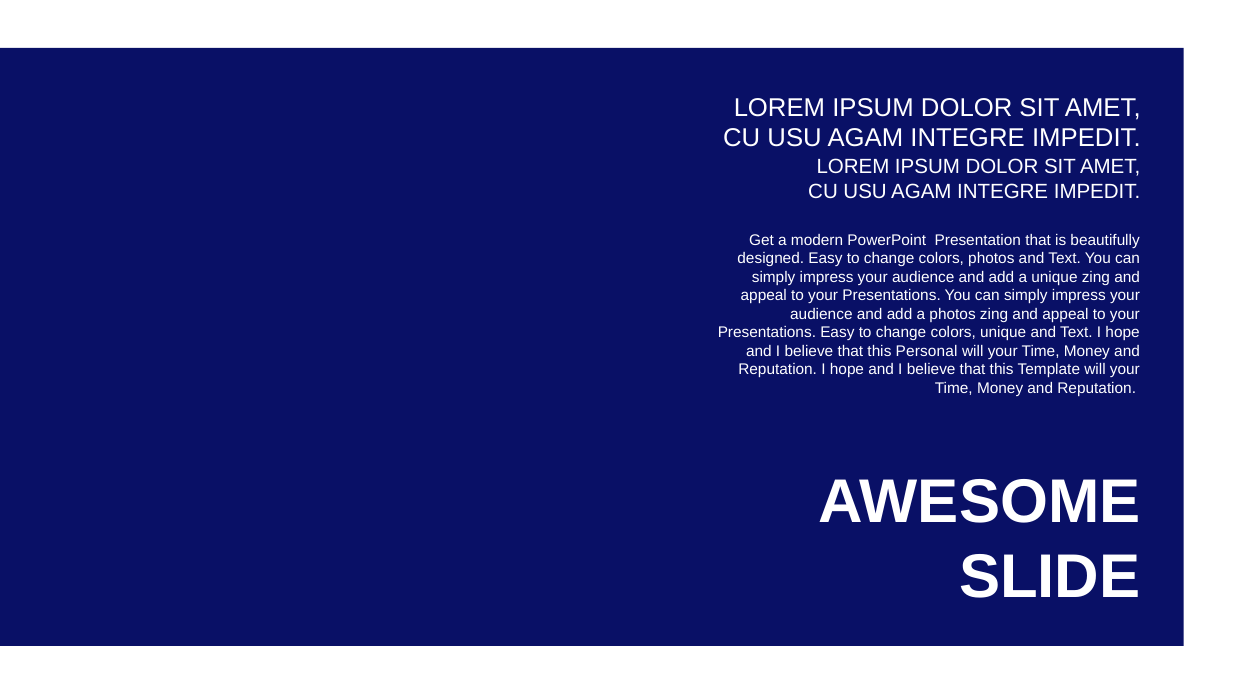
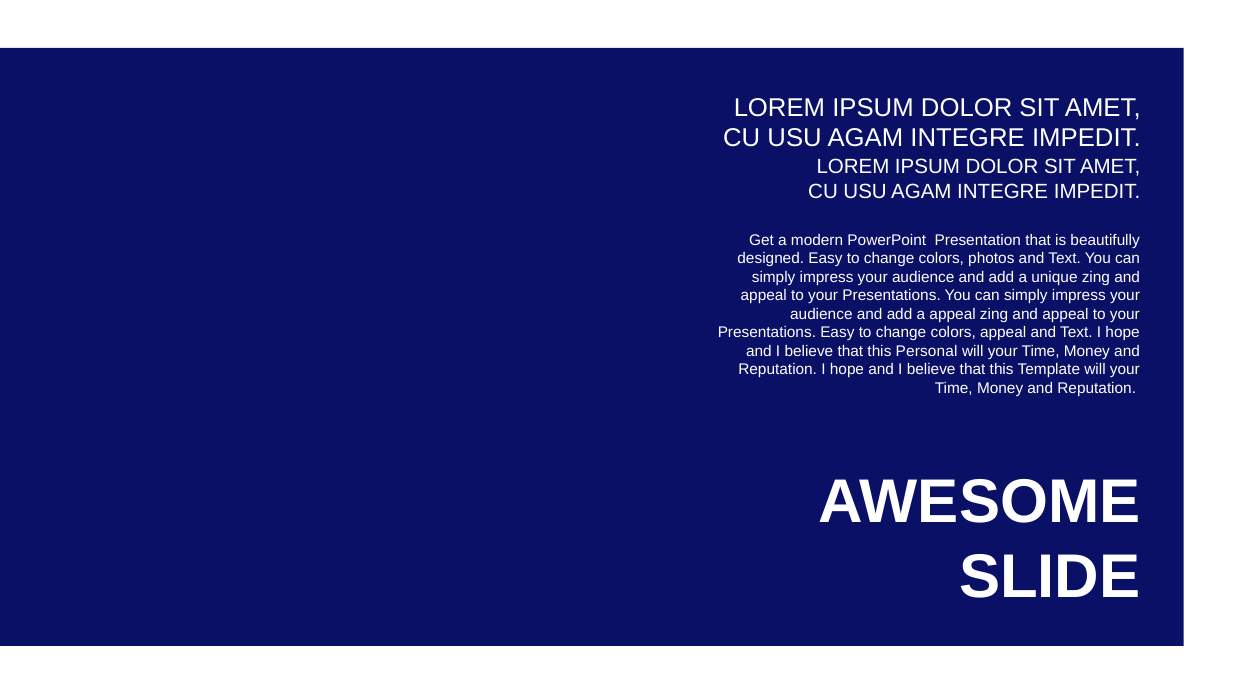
a photos: photos -> appeal (953, 314)
colors unique: unique -> appeal (1003, 333)
